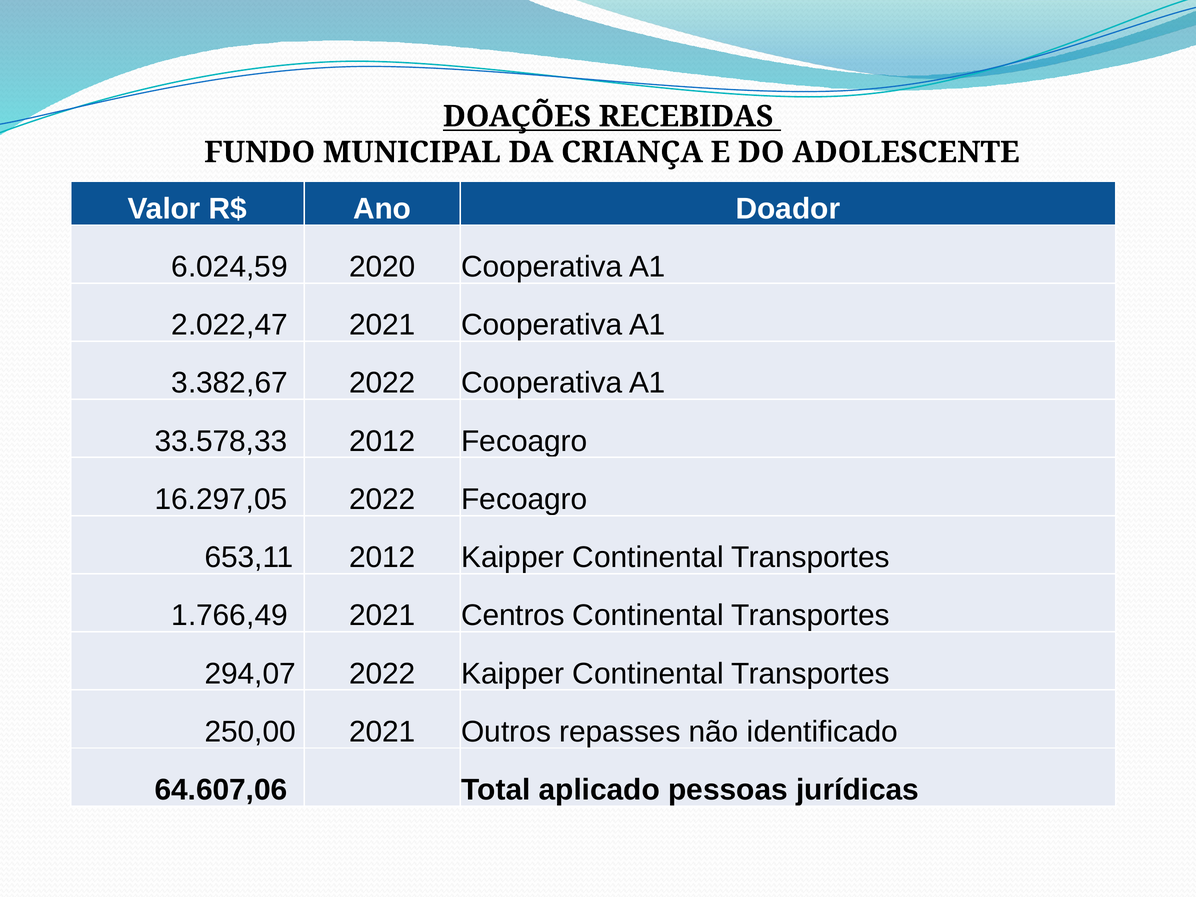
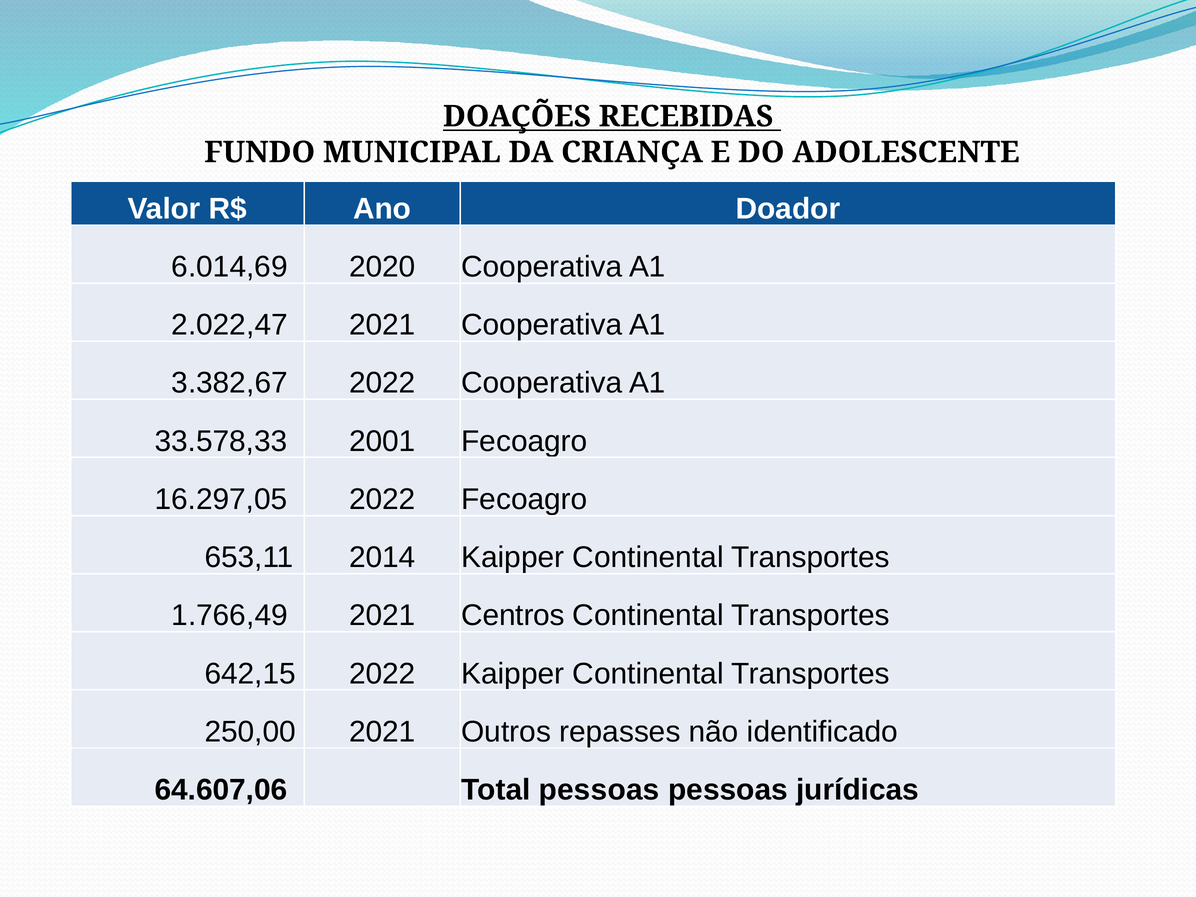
6.024,59: 6.024,59 -> 6.014,69 (230, 267)
33.578,33 2012: 2012 -> 2001 (382, 441)
653,11 2012: 2012 -> 2014 (382, 557)
294,07: 294,07 -> 642,15 (250, 674)
Total aplicado: aplicado -> pessoas (599, 790)
